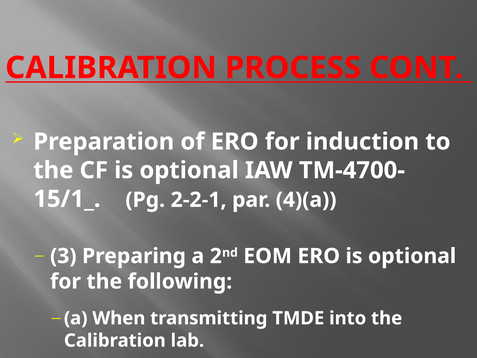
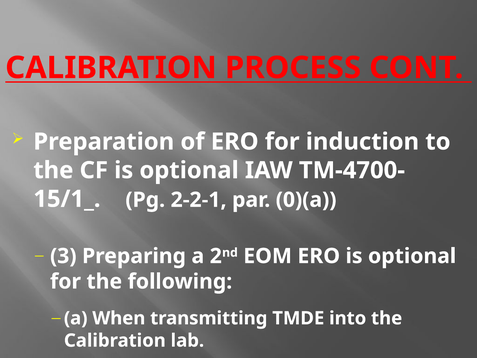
4)(a: 4)(a -> 0)(a (306, 200)
